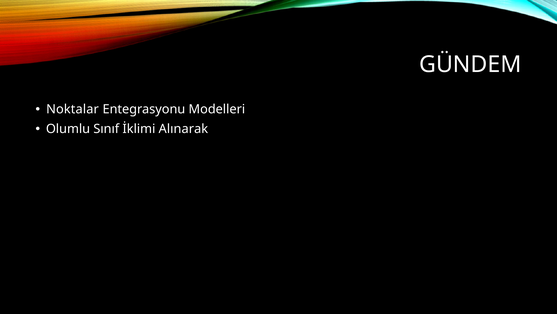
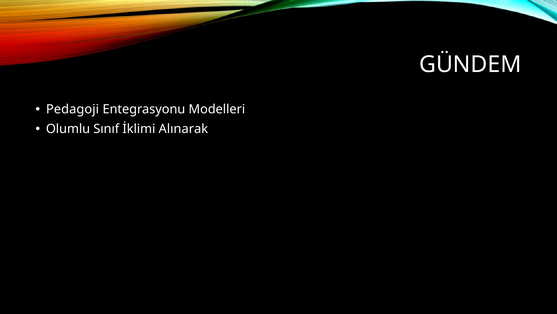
Noktalar: Noktalar -> Pedagoji (73, 109)
